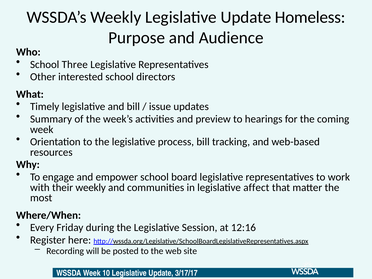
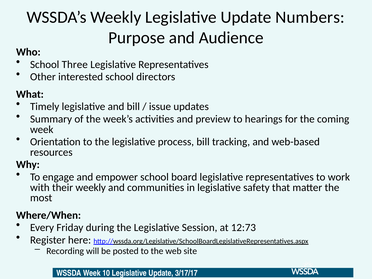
Homeless: Homeless -> Numbers (310, 17)
affect: affect -> safety (256, 187)
12:16: 12:16 -> 12:73 (243, 228)
